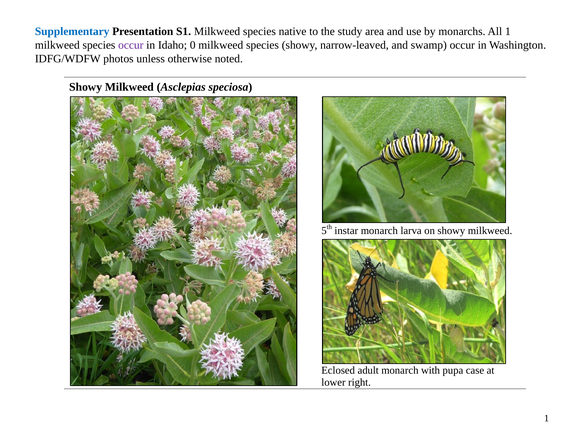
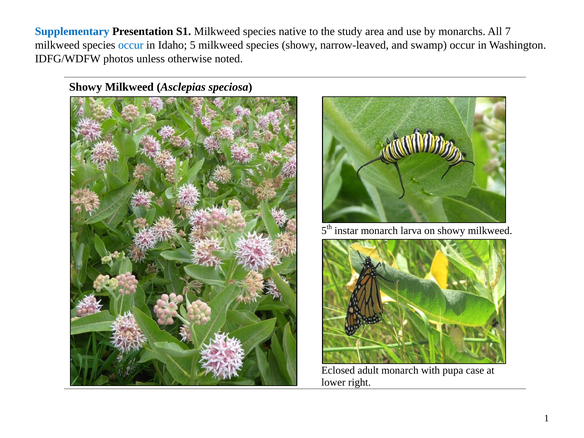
All 1: 1 -> 7 (508, 31)
occur colour: purple -> blue (131, 45)
Idaho 0: 0 -> 5 (193, 45)
